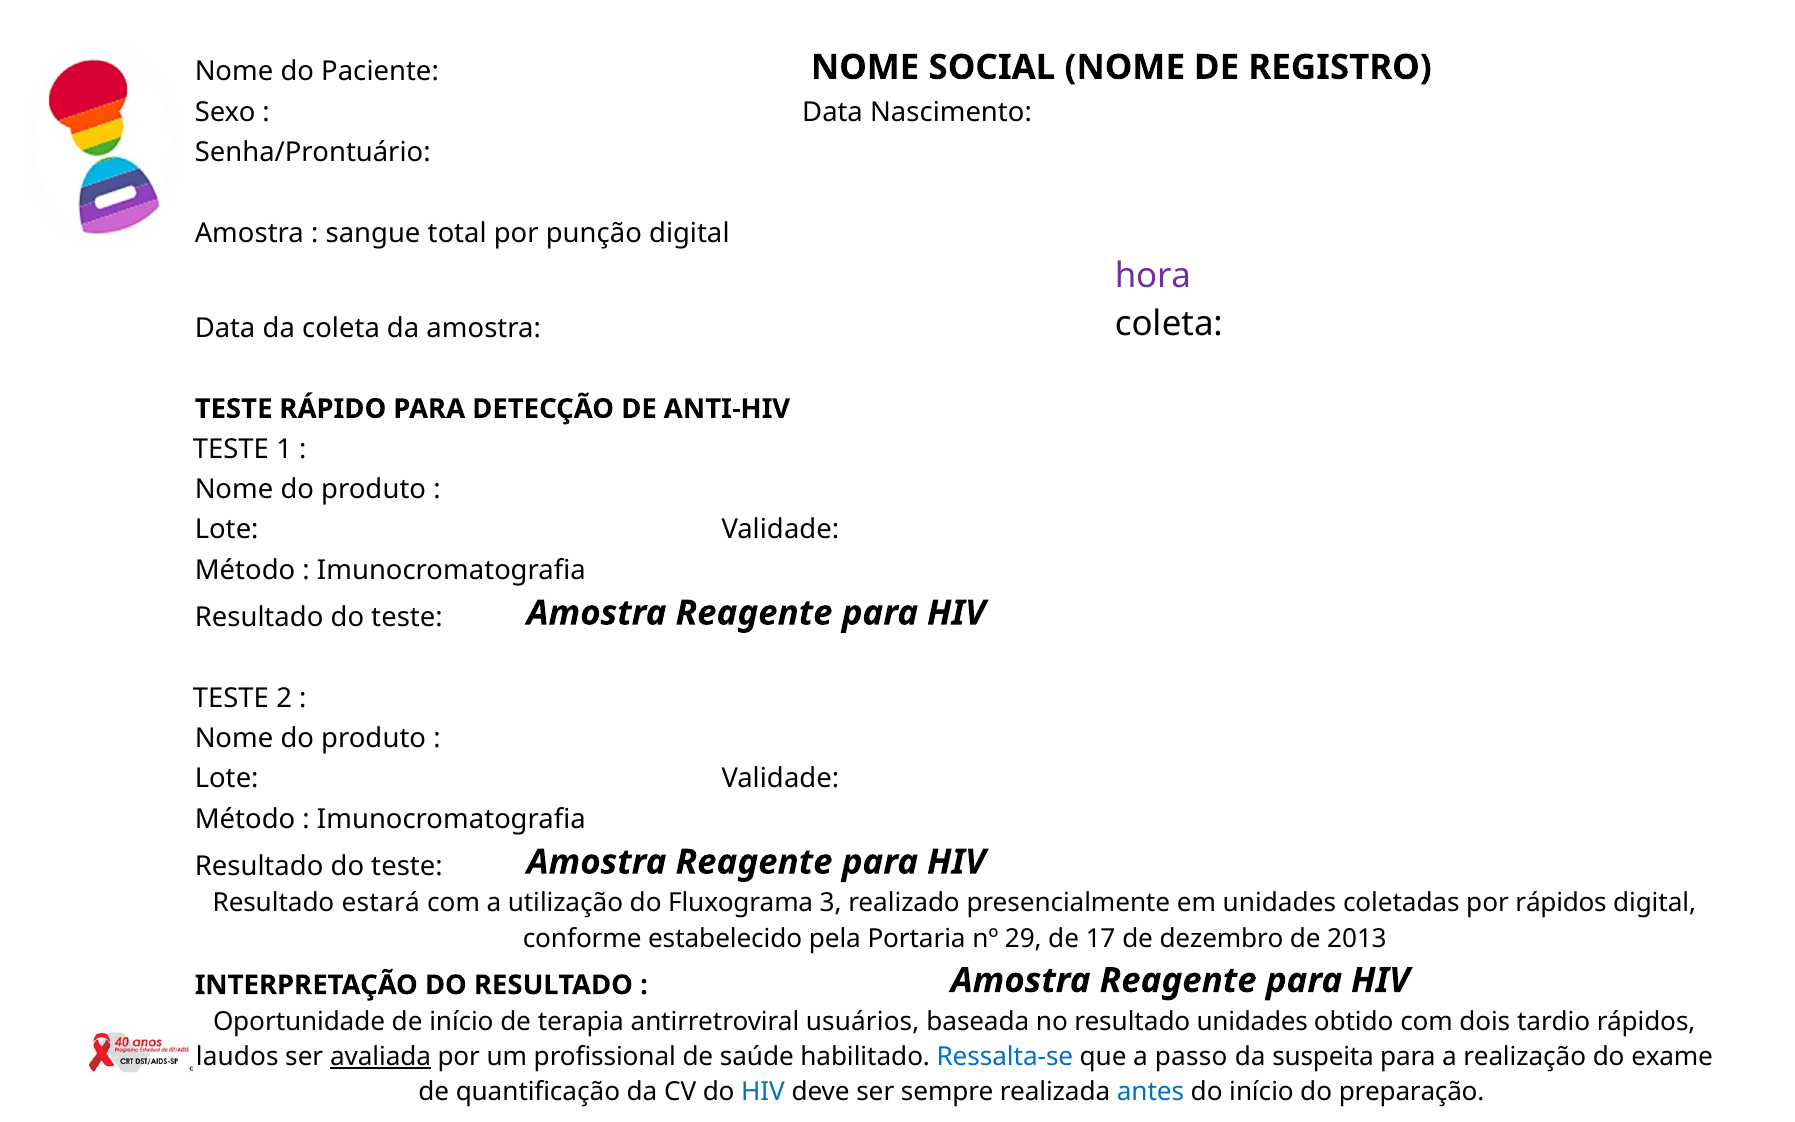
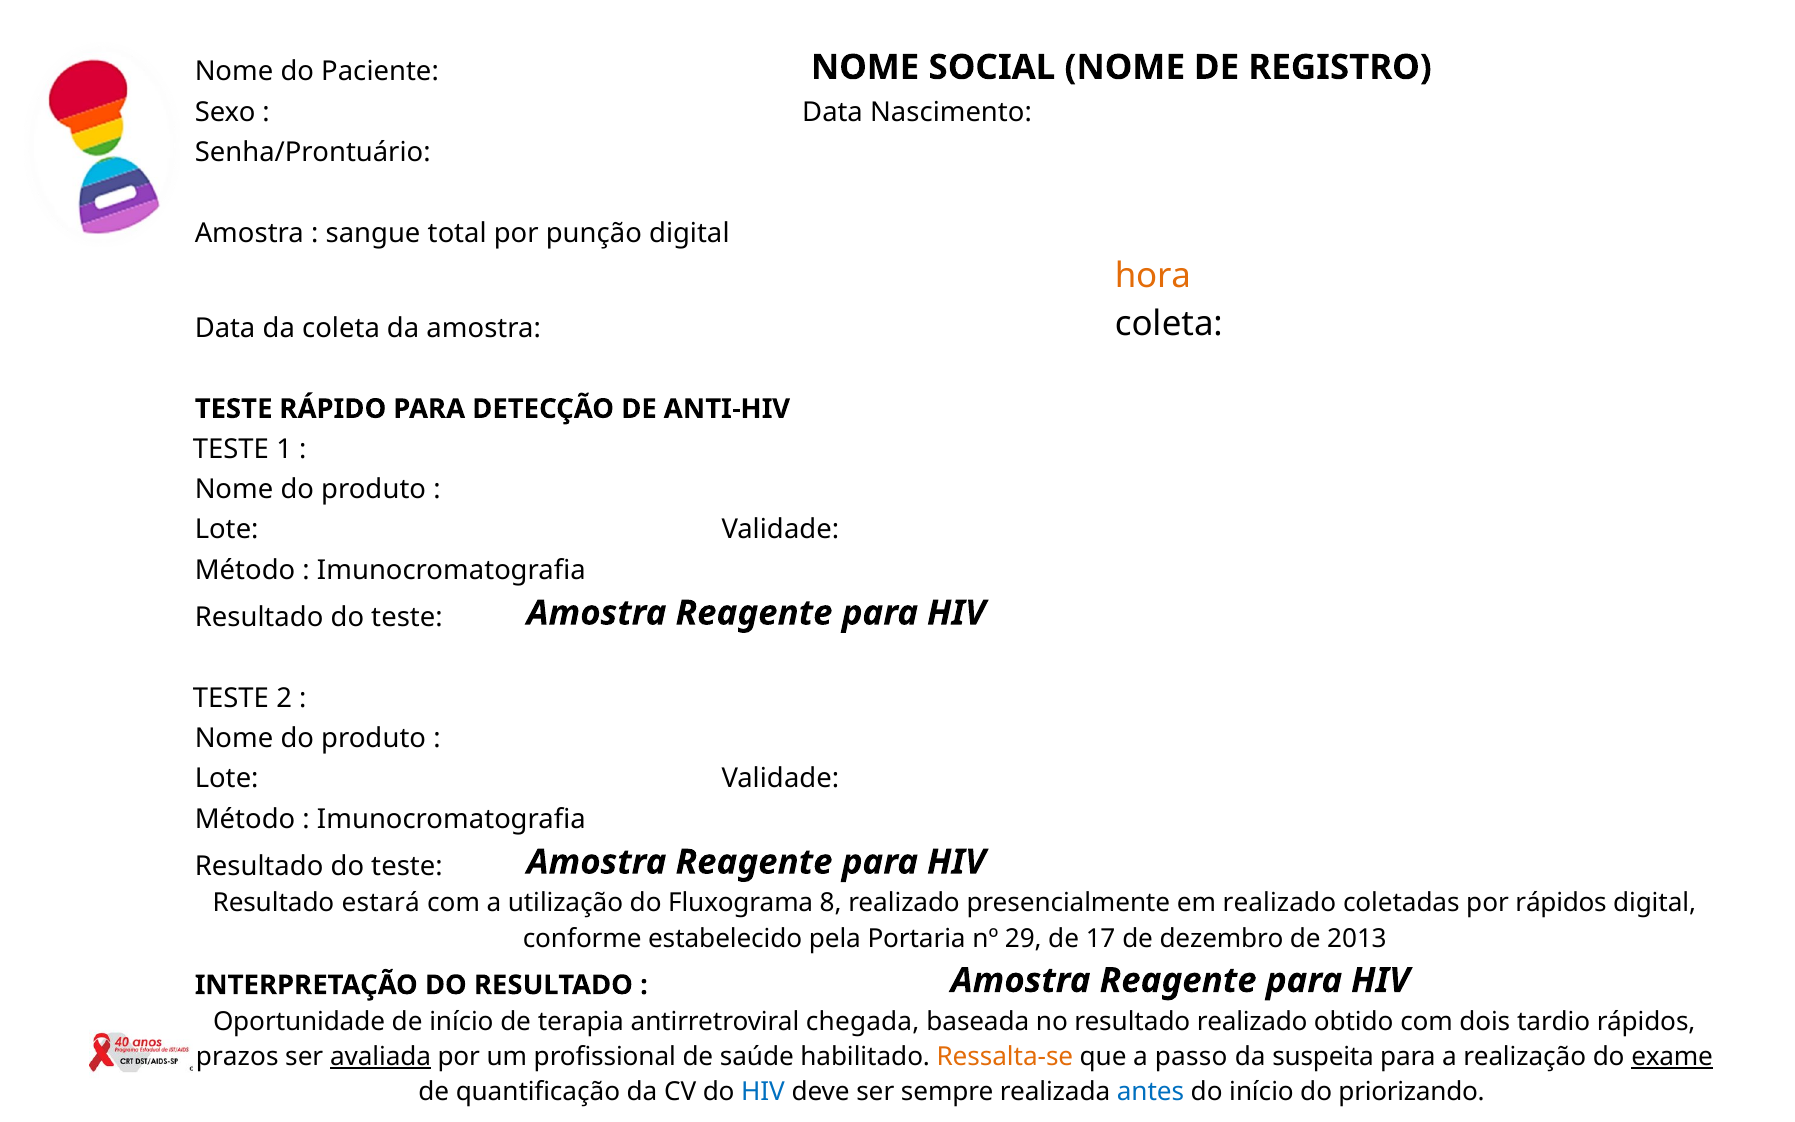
hora colour: purple -> orange (1153, 276)
3: 3 -> 8 (831, 903)
em unidades: unidades -> realizado (1279, 903)
usuários: usuários -> chegada (863, 1021)
resultado unidades: unidades -> realizado (1252, 1021)
laudos: laudos -> prazos (237, 1057)
Ressalta-se colour: blue -> orange (1005, 1057)
exame underline: none -> present (1672, 1057)
preparação: preparação -> priorizando (1412, 1092)
